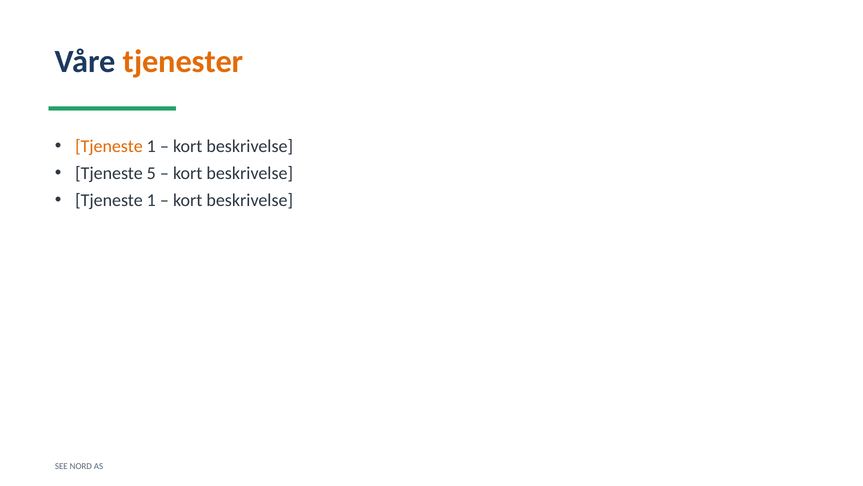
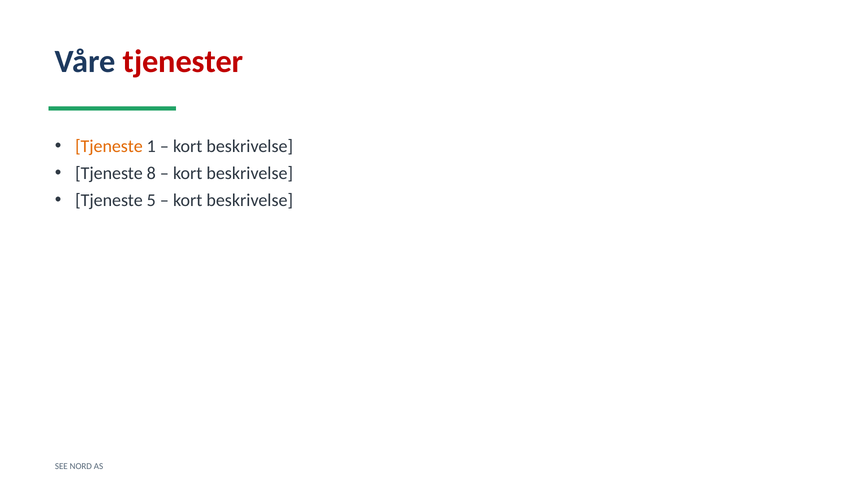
tjenester colour: orange -> red (183, 62)
5: 5 -> 8 (151, 173)
1: 1 -> 5 (151, 200)
